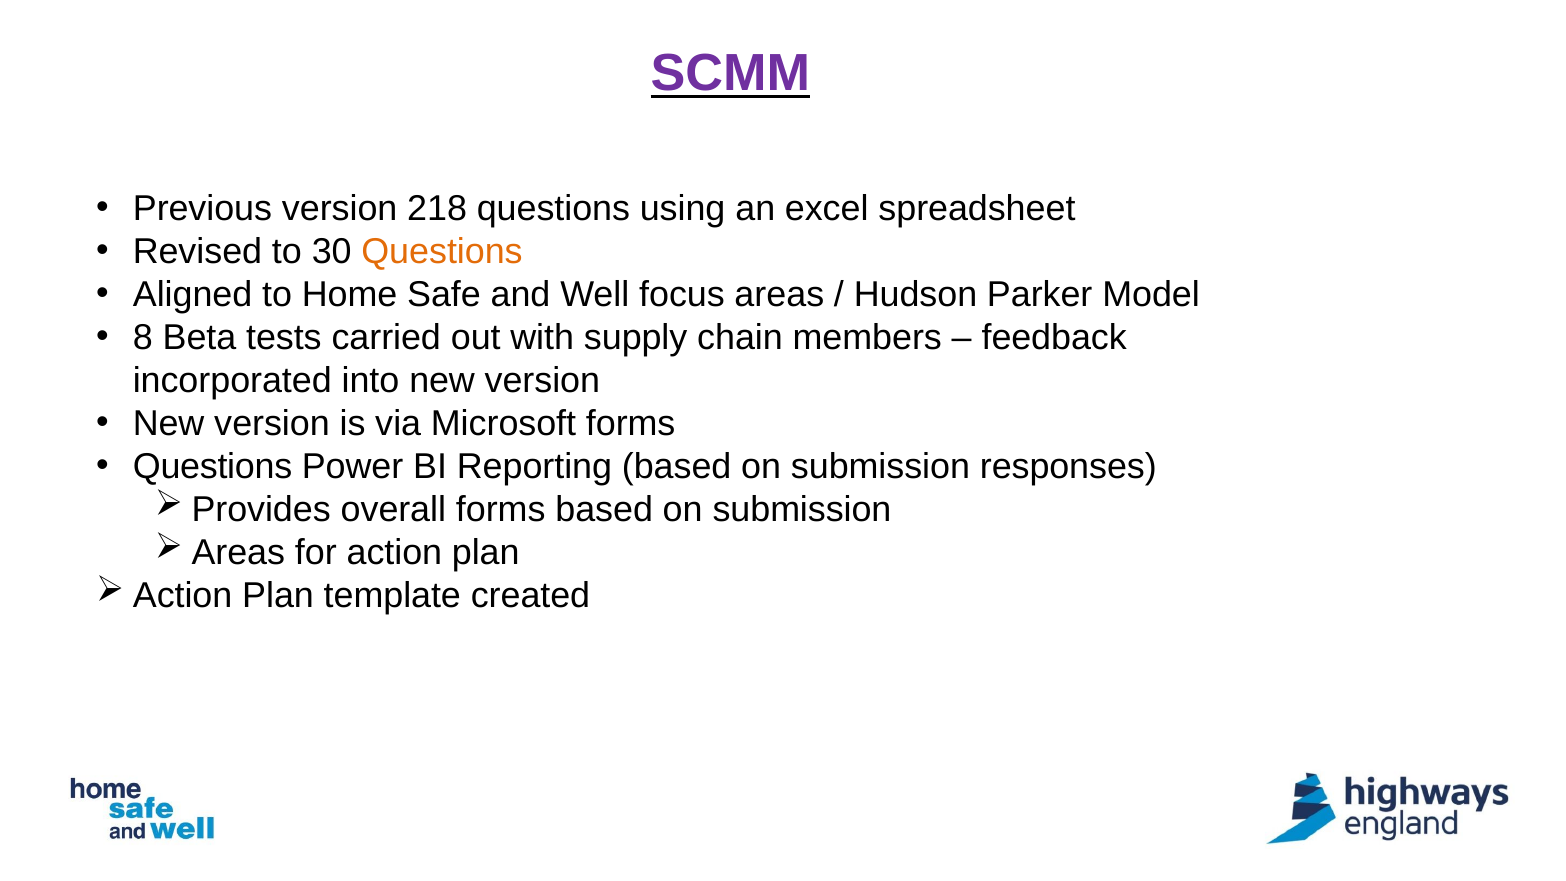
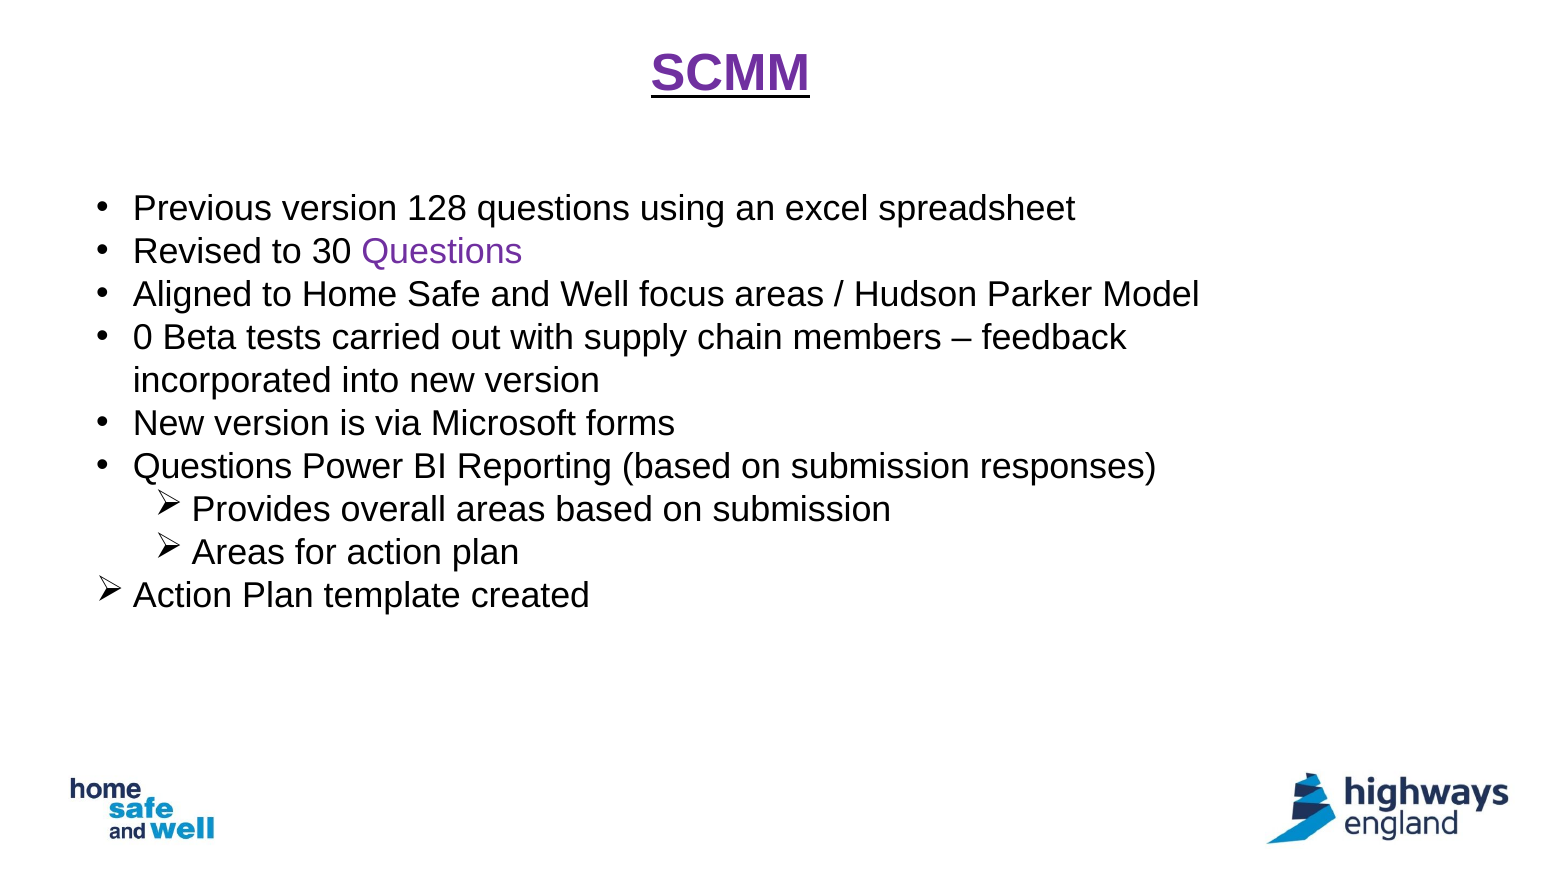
218: 218 -> 128 (437, 208)
Questions colour: orange -> purple (442, 251)
8: 8 -> 0 (143, 337)
overall forms: forms -> areas (501, 510)
